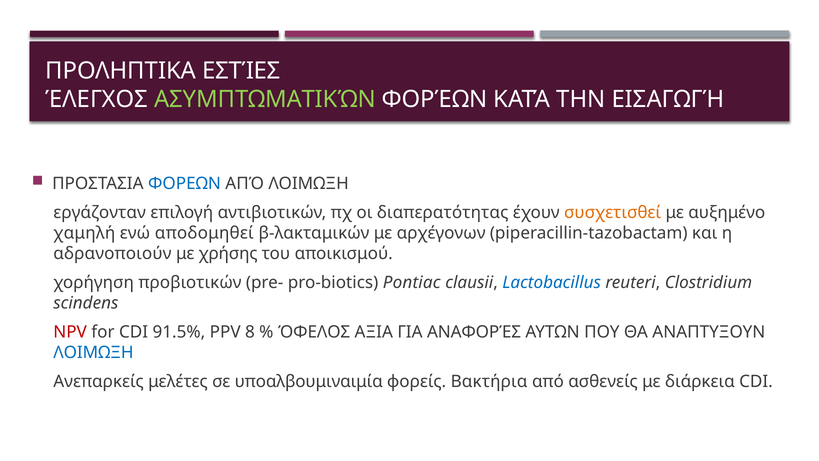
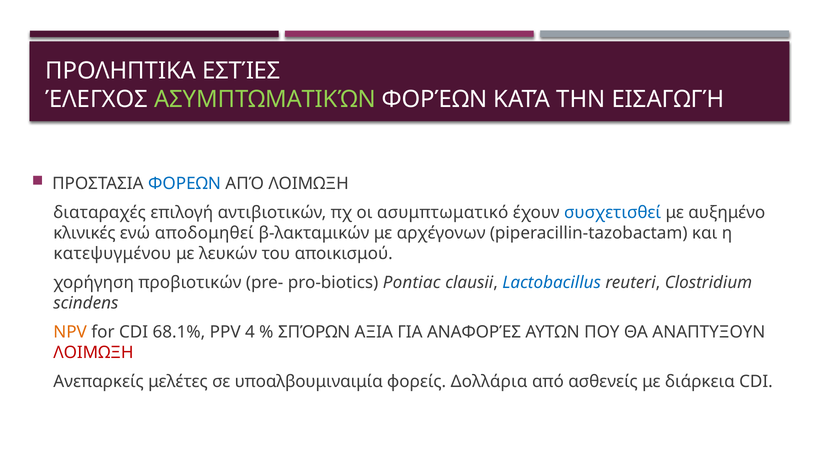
εργάζονταν: εργάζονταν -> διαταραχές (100, 212)
διαπερατότητας: διαπερατότητας -> ασυμπτωματικό (443, 212)
συσχετισθεί colour: orange -> blue (613, 212)
χαμηλή: χαμηλή -> κλινικές (84, 233)
αδρανοποιούν: αδρανοποιούν -> κατεψυγμένου (112, 253)
χρήσης: χρήσης -> λευκών (228, 253)
NPV colour: red -> orange (70, 332)
91.5%: 91.5% -> 68.1% (179, 332)
8: 8 -> 4 (250, 332)
ΌΦΕΛΟΣ: ΌΦΕΛΟΣ -> ΣΠΌΡΩΝ (314, 332)
ΛΟΙΜΩΞΗ colour: blue -> red (93, 352)
Βακτήρια: Βακτήρια -> Δολλάρια (489, 381)
